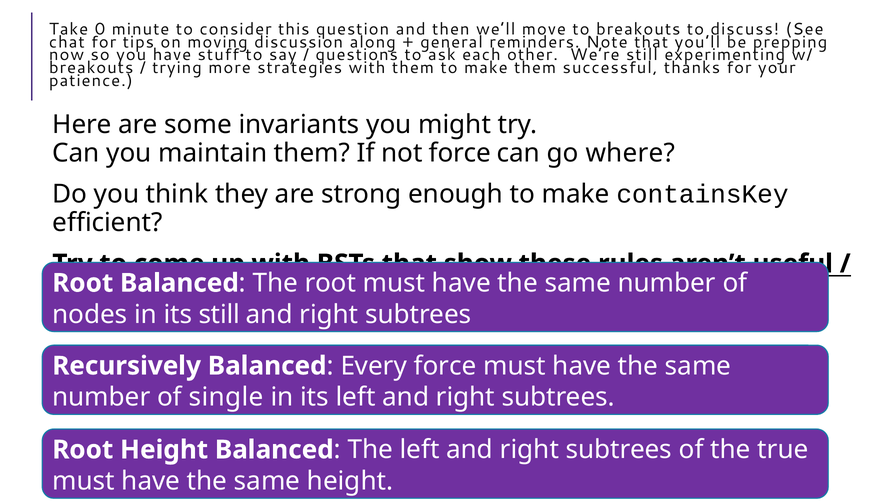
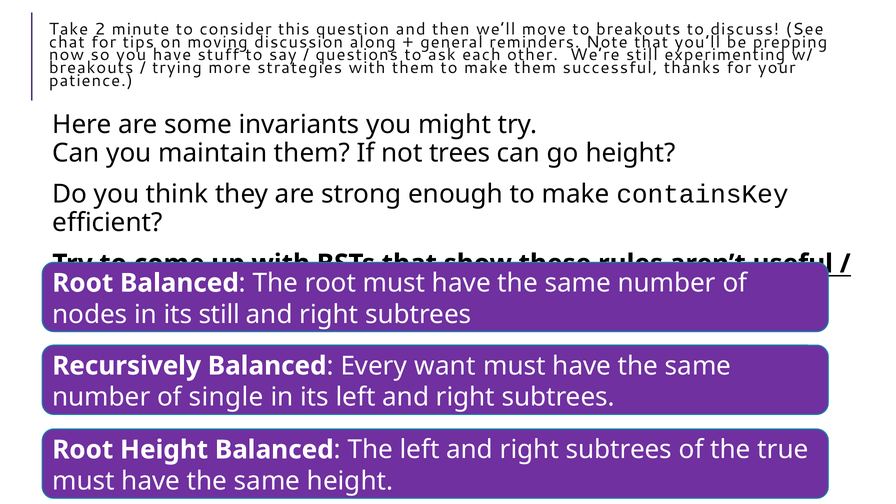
0: 0 -> 2 (100, 29)
not force: force -> trees (460, 153)
go where: where -> height (631, 153)
Every force: force -> want (445, 366)
